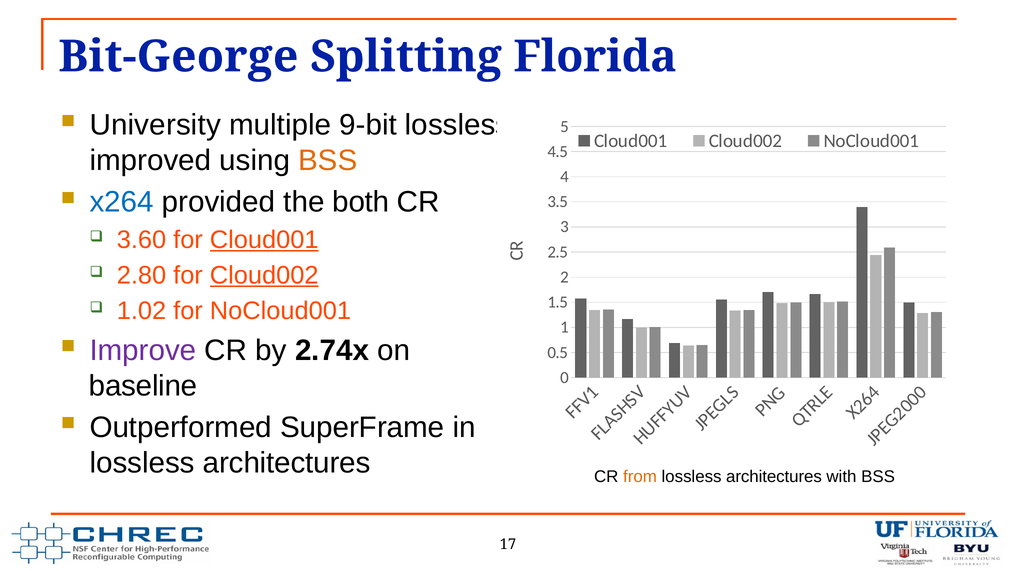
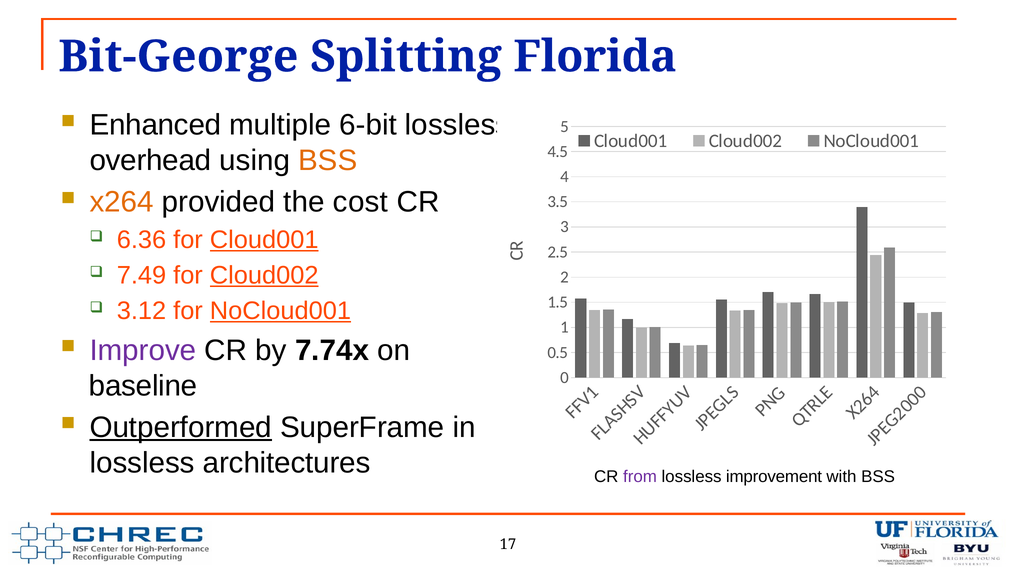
University: University -> Enhanced (155, 125)
9-bit: 9-bit -> 6-bit (368, 125)
improved: improved -> overhead (151, 161)
x264 colour: blue -> orange (122, 202)
both: both -> cost (361, 202)
3.60: 3.60 -> 6.36 (141, 240)
2.80: 2.80 -> 7.49 (141, 276)
1.02: 1.02 -> 3.12 (141, 311)
NoCloud001 underline: none -> present (280, 311)
2.74x: 2.74x -> 7.74x (332, 351)
Outperformed underline: none -> present (181, 428)
from colour: orange -> purple (640, 477)
architectures: architectures -> improvement (774, 477)
